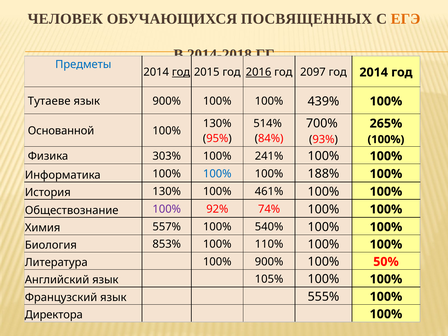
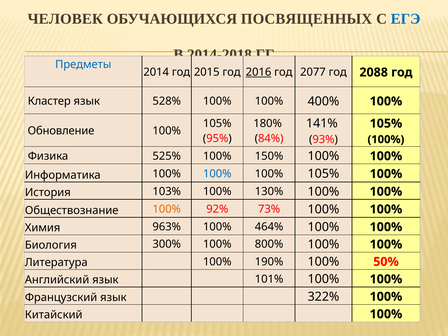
ЕГЭ colour: orange -> blue (406, 19)
год underline: present -> none (181, 72)
2097: 2097 -> 2077 (313, 72)
год 2014: 2014 -> 2088 (374, 72)
Тутаеве: Тутаеве -> Кластер (49, 101)
язык 900%: 900% -> 528% (167, 101)
439%: 439% -> 400% (323, 101)
700%: 700% -> 141% (322, 123)
130%: 130% -> 105% (217, 123)
514%: 514% -> 180% (268, 123)
265%: 265% -> 105% (386, 123)
Основанной: Основанной -> Обновление (61, 131)
303%: 303% -> 525% (167, 156)
241%: 241% -> 150% (269, 156)
188%: 188% -> 105% (323, 174)
130%: 130% -> 103% (167, 191)
461%: 461% -> 130% (269, 191)
100% colour: purple -> orange (167, 209)
74%: 74% -> 73% (269, 209)
557%: 557% -> 963% (167, 227)
540%: 540% -> 464% (269, 227)
853%: 853% -> 300% (167, 244)
110%: 110% -> 800% (269, 244)
100% 900%: 900% -> 190% (269, 262)
105%: 105% -> 101% (269, 279)
555%: 555% -> 322% (323, 297)
Директора: Директора -> Китайский (54, 315)
